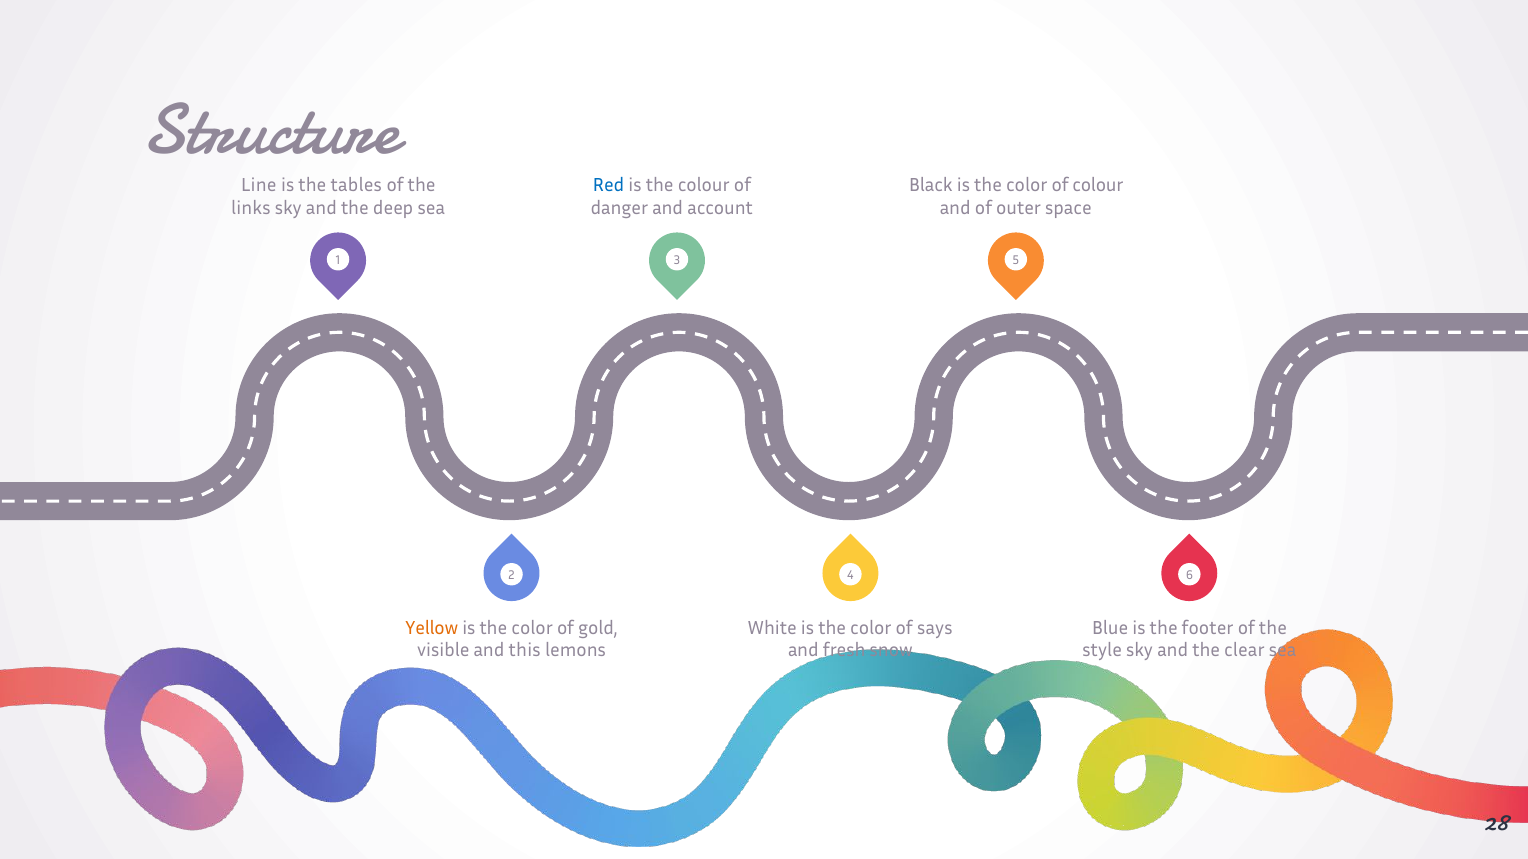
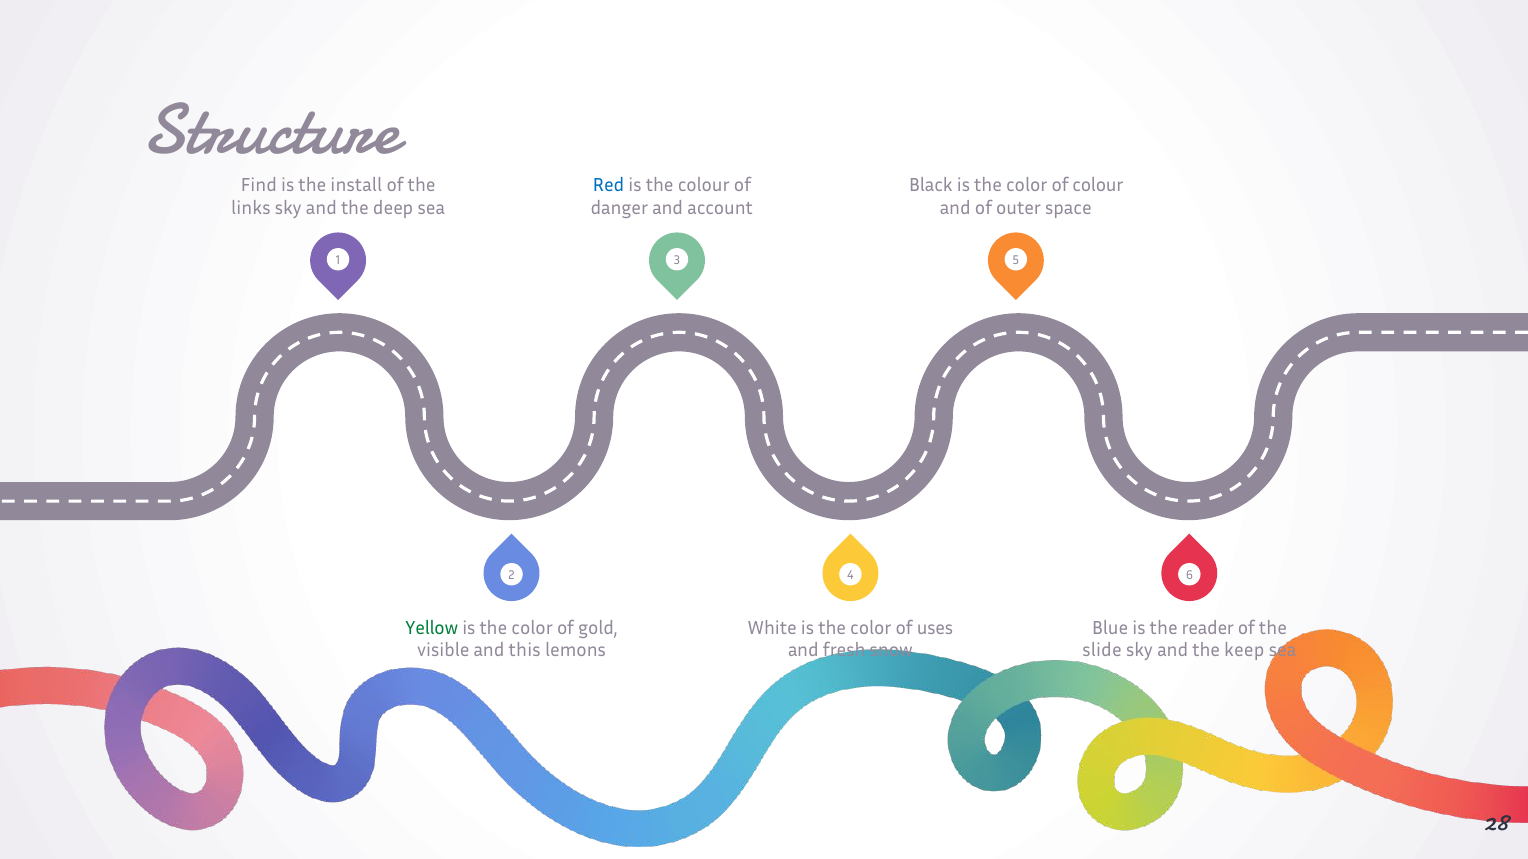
Line: Line -> Find (259, 185)
tables: tables -> install (356, 185)
Yellow colour: orange -> green (432, 628)
says: says -> uses (935, 628)
footer: footer -> reader (1208, 628)
style: style -> slide (1102, 651)
clear: clear -> keep (1244, 651)
